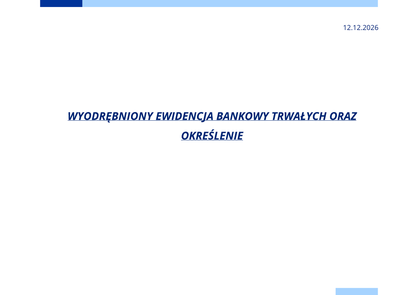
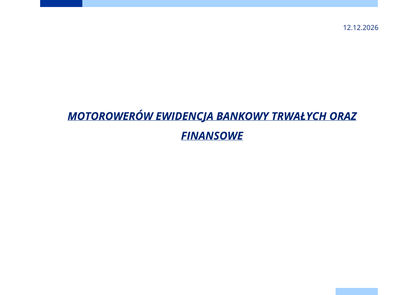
WYODRĘBNIONY: WYODRĘBNIONY -> MOTOROWERÓW (110, 117)
OKREŚLENIE: OKREŚLENIE -> FINANSOWE (212, 136)
